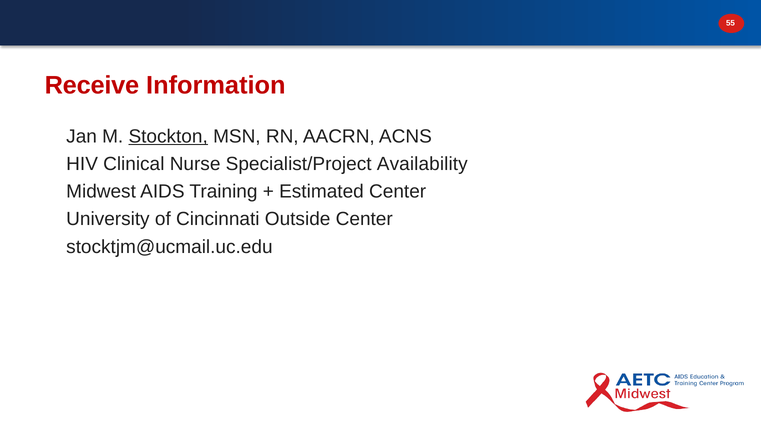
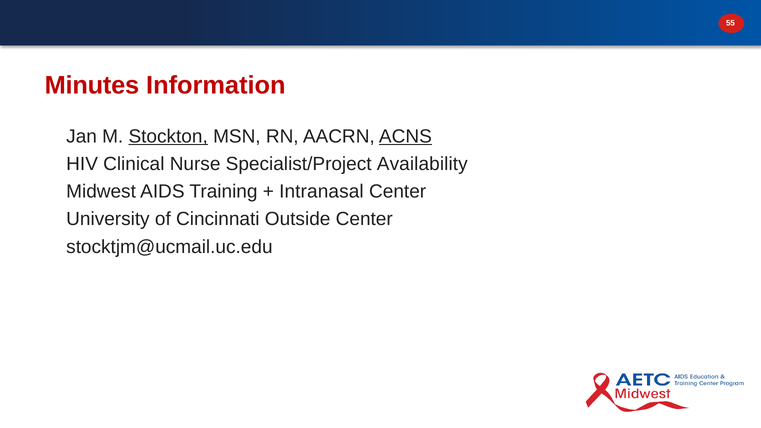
Receive: Receive -> Minutes (92, 85)
ACNS underline: none -> present (405, 136)
Estimated: Estimated -> Intranasal (321, 192)
